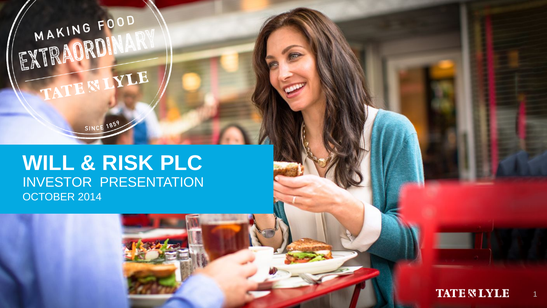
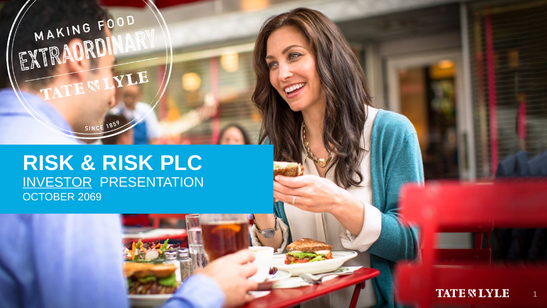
WILL: WILL -> RISK (49, 163)
INVESTOR underline: none -> present (57, 182)
2014: 2014 -> 2069 (90, 197)
